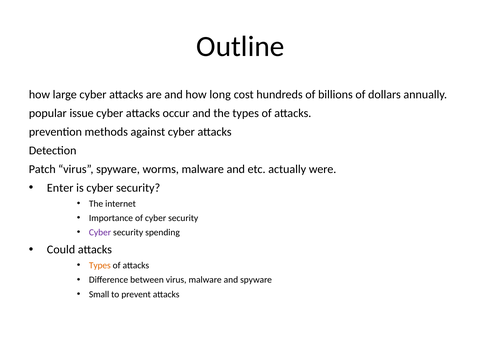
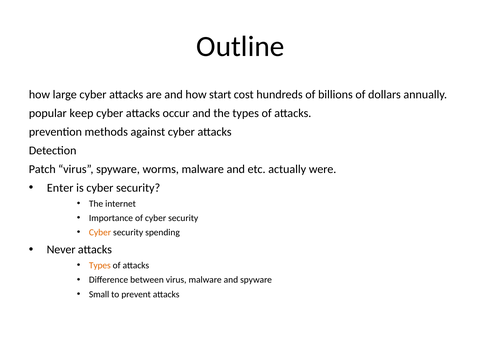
long: long -> start (220, 95)
issue: issue -> keep (81, 113)
Cyber colour: purple -> orange (100, 233)
Could: Could -> Never (61, 250)
